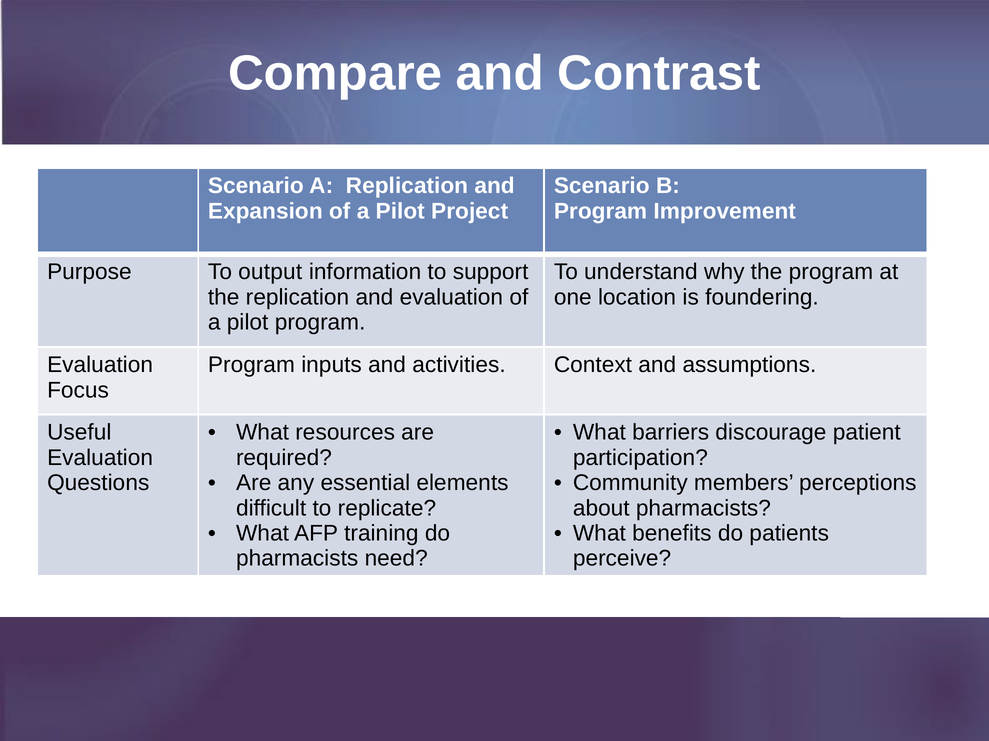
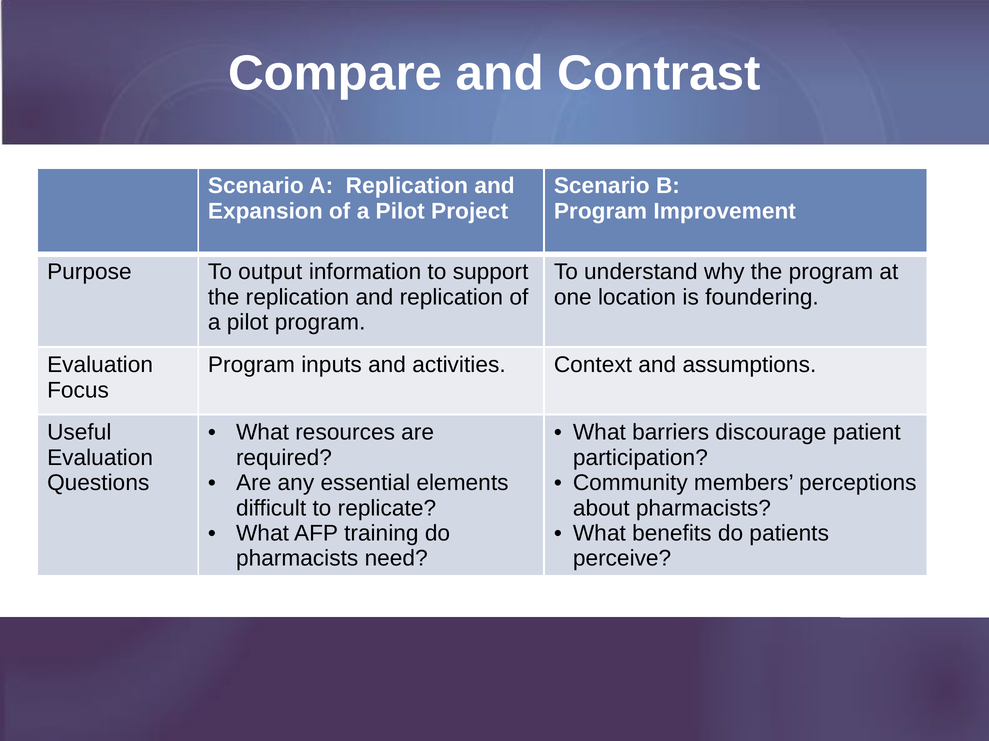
and evaluation: evaluation -> replication (451, 297)
